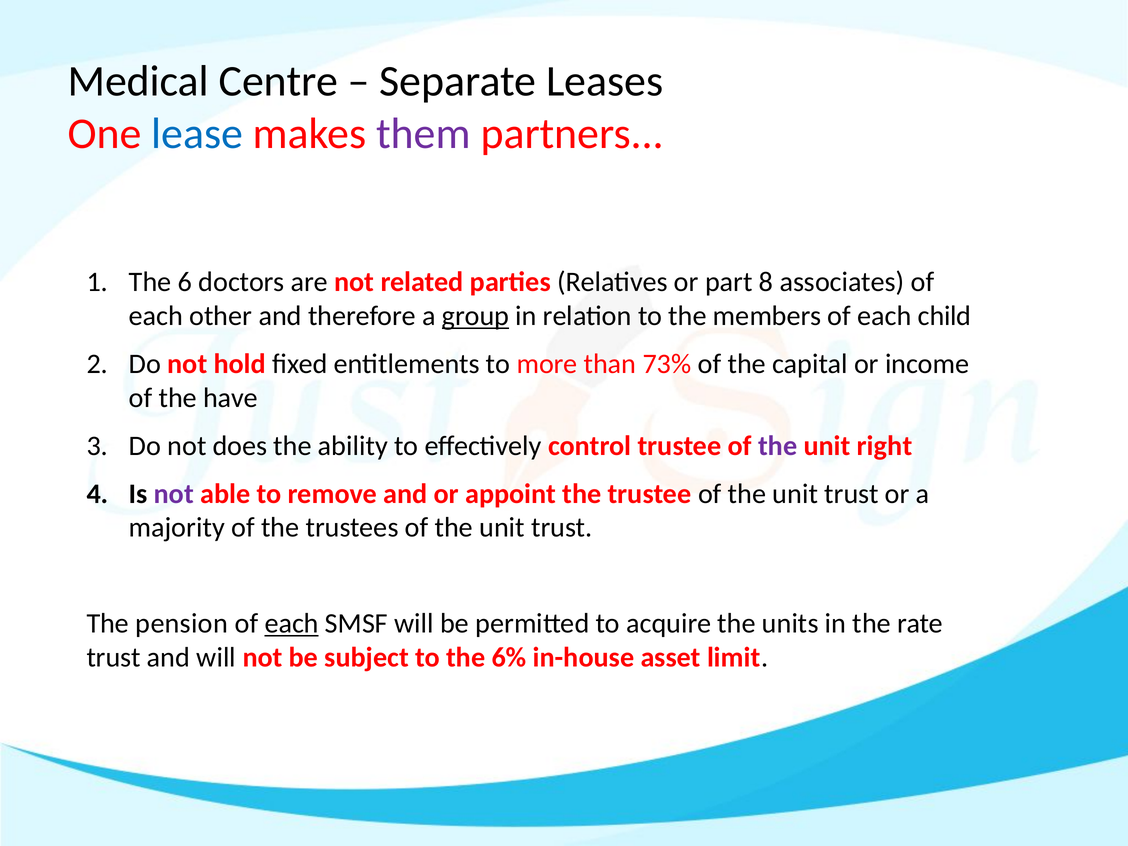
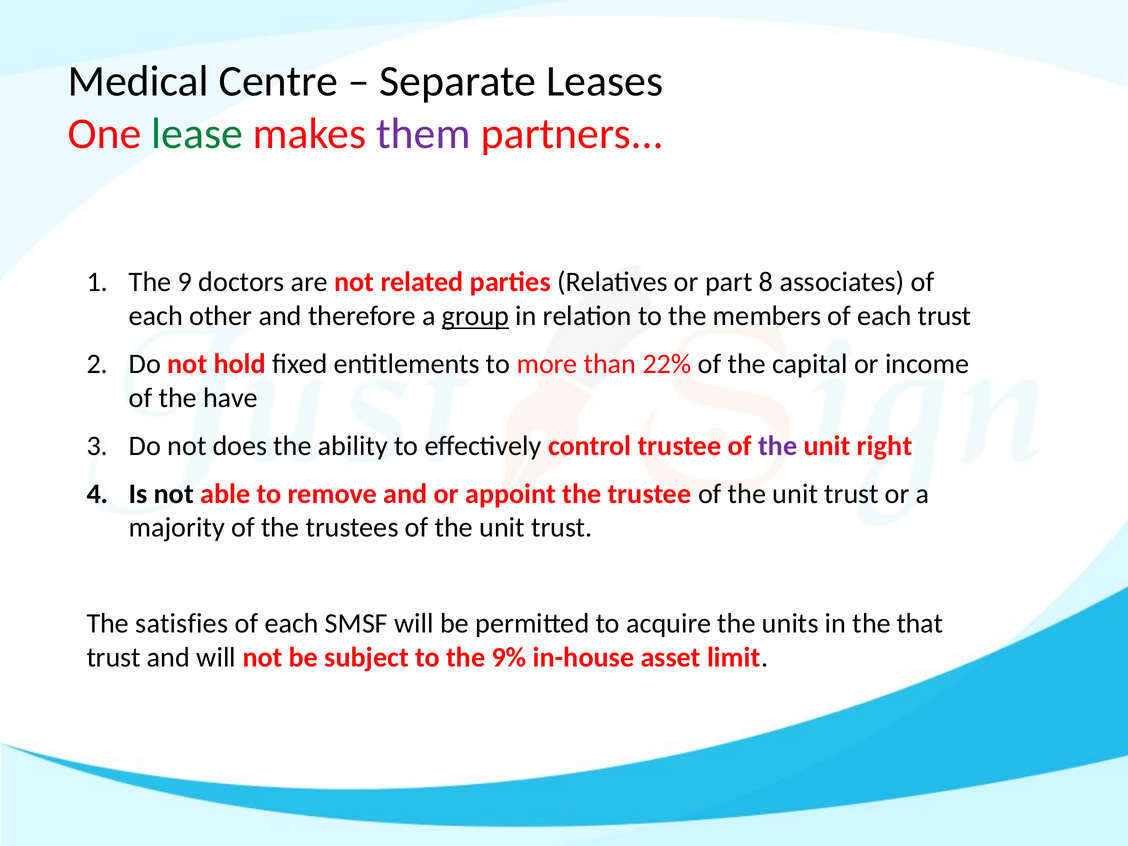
lease colour: blue -> green (197, 134)
6: 6 -> 9 (185, 282)
each child: child -> trust (945, 316)
73%: 73% -> 22% (667, 364)
not colour: purple -> black (174, 494)
pension: pension -> satisfies (182, 623)
each underline: present -> none (292, 623)
rate: rate -> that (920, 623)
6%: 6% -> 9% (509, 657)
